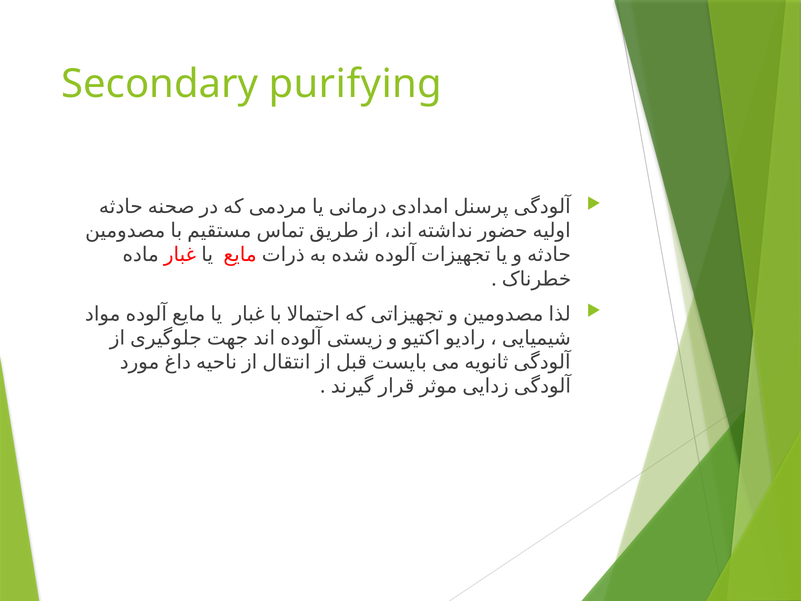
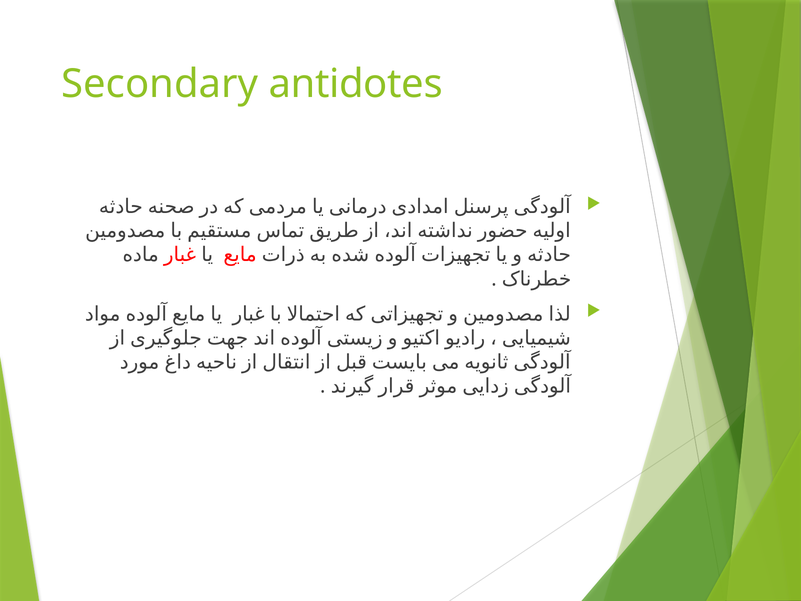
purifying: purifying -> antidotes (356, 84)
